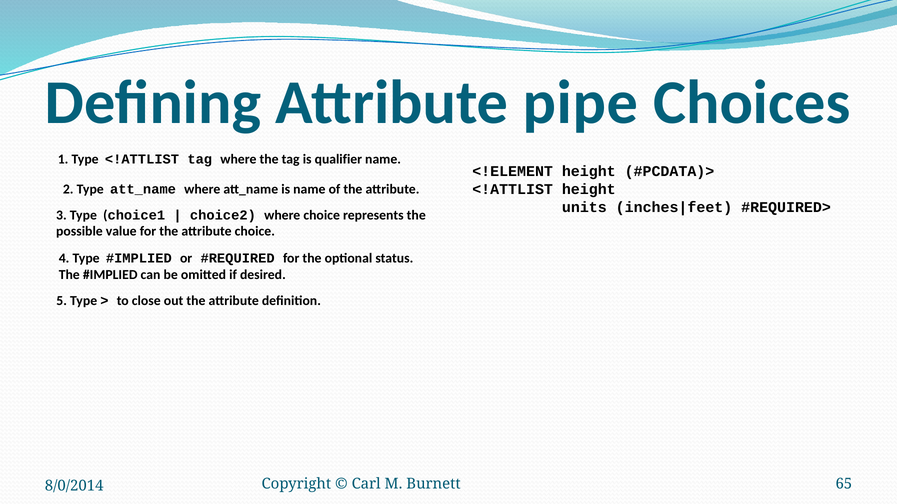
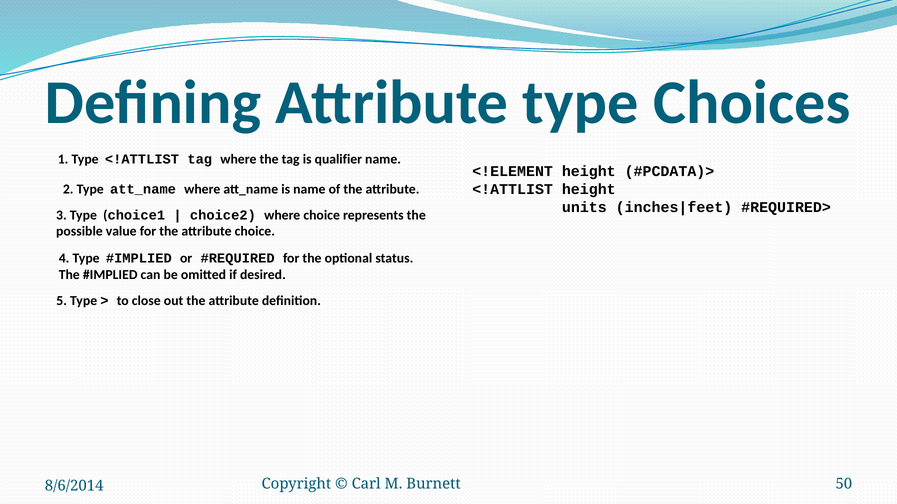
Attribute pipe: pipe -> type (581, 103)
65: 65 -> 50 (844, 484)
8/0/2014: 8/0/2014 -> 8/6/2014 (74, 487)
